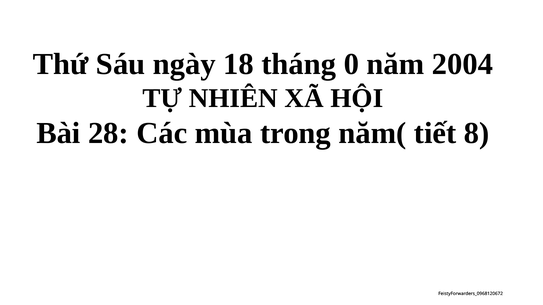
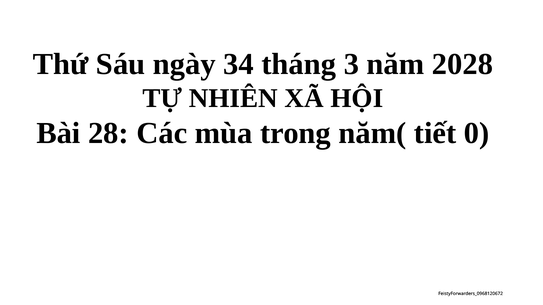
18: 18 -> 34 (239, 64)
0: 0 -> 3 (351, 64)
2004: 2004 -> 2028 (462, 64)
8: 8 -> 0 (477, 133)
